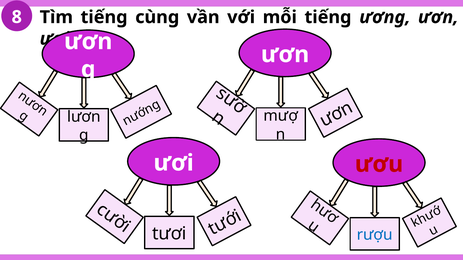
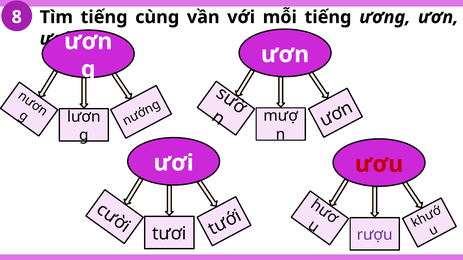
rượu colour: blue -> purple (375, 235)
